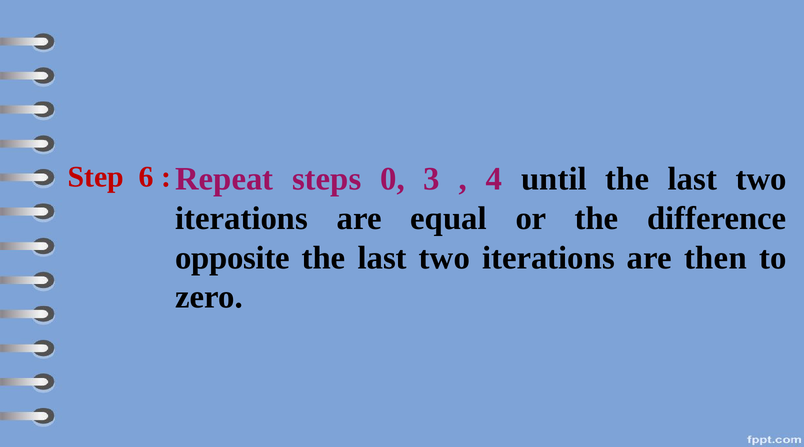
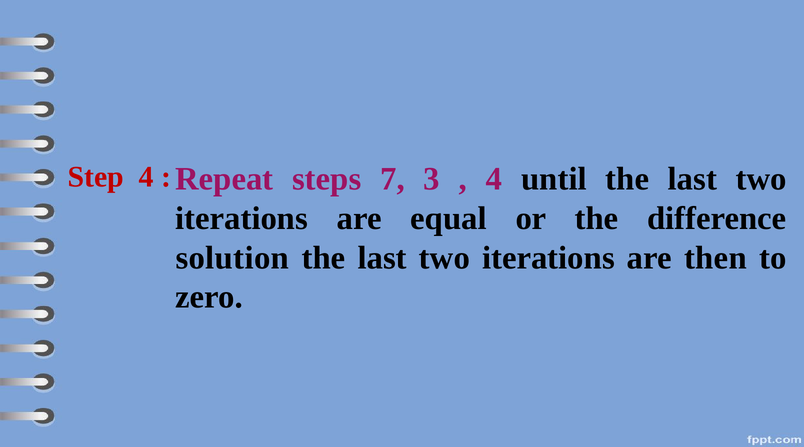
Step 6: 6 -> 4 (146, 177)
0: 0 -> 7 (392, 179)
opposite: opposite -> solution (232, 258)
